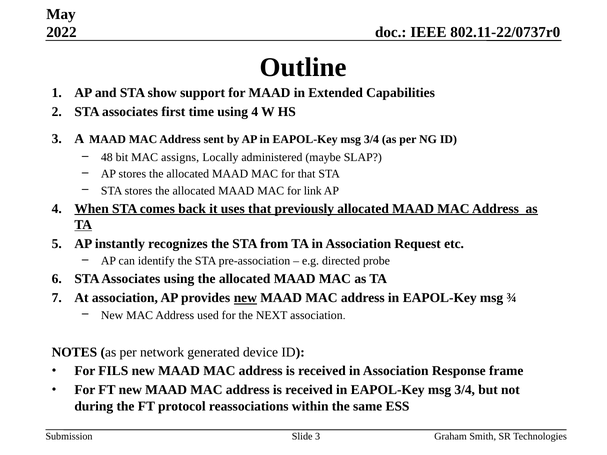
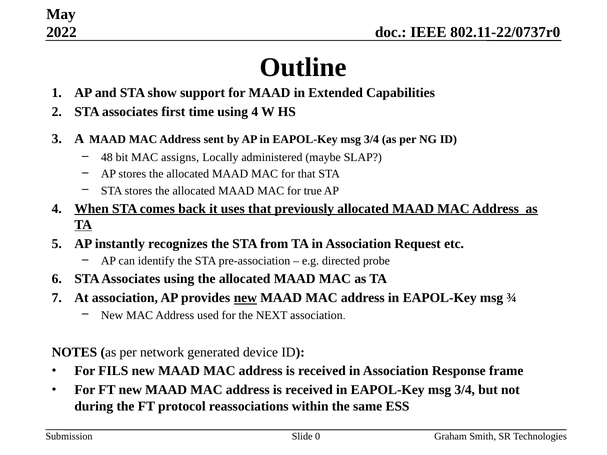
link: link -> true (313, 191)
Slide 3: 3 -> 0 (318, 437)
